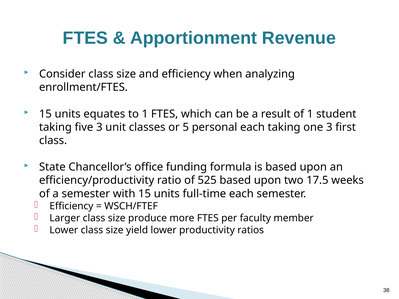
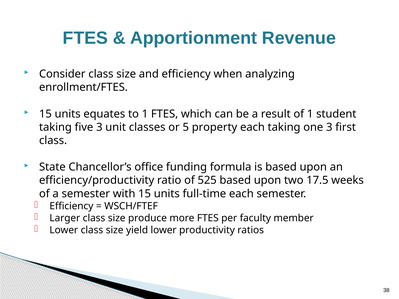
personal: personal -> property (215, 127)
